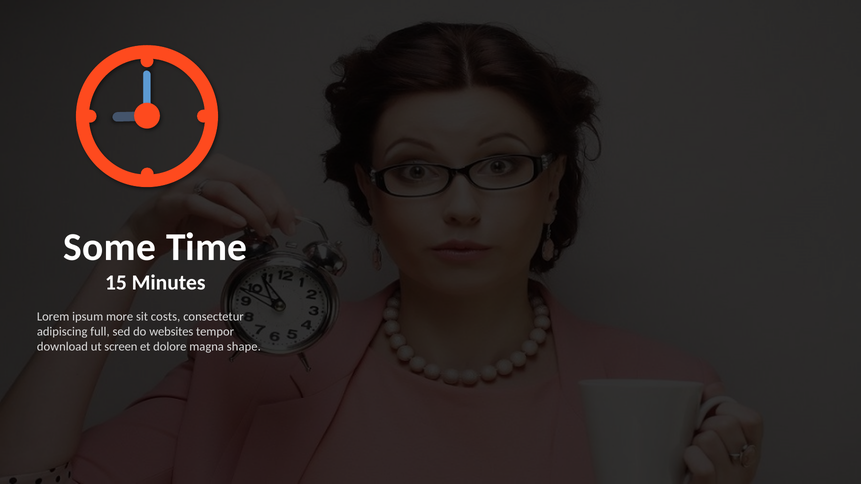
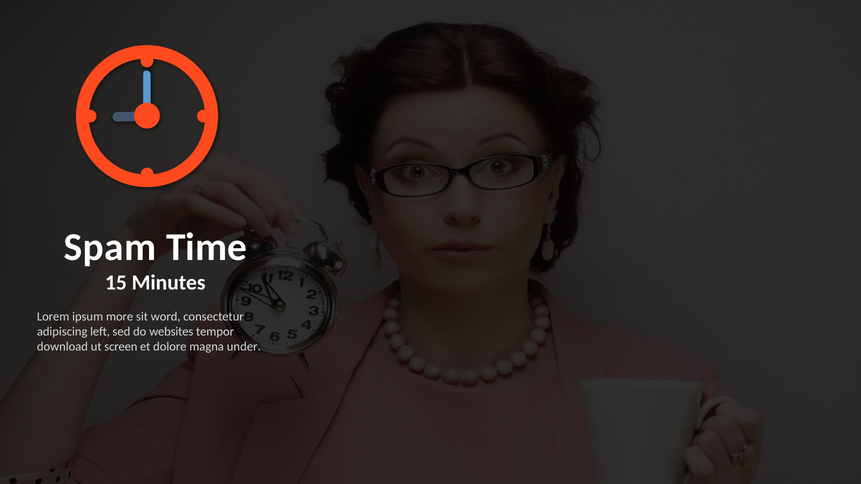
Some: Some -> Spam (110, 247)
costs: costs -> word (166, 317)
full: full -> left (100, 332)
shape: shape -> under (244, 347)
